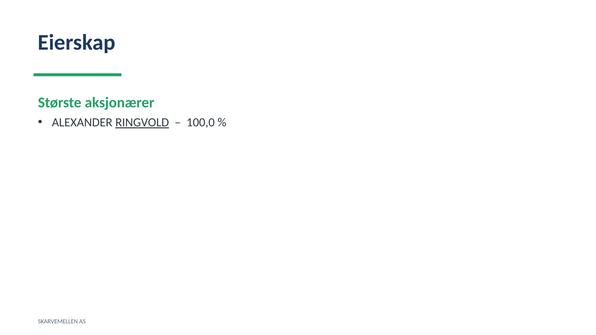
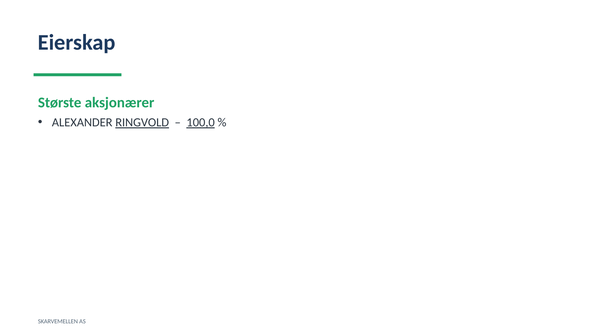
100,0 underline: none -> present (201, 123)
